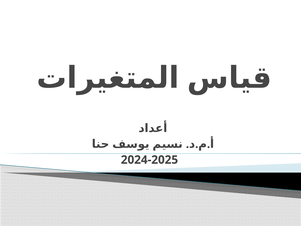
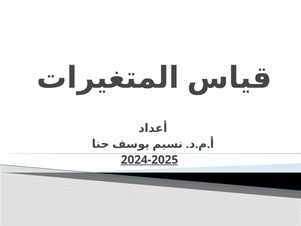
2024-2025 underline: none -> present (149, 160)
